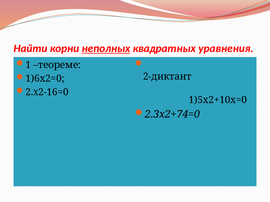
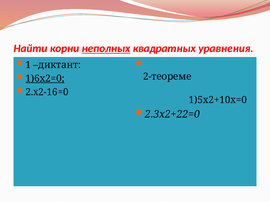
теореме: теореме -> диктант (57, 65)
1)6х2=0 underline: none -> present (45, 79)
2-диктант: 2-диктант -> 2-теореме (167, 77)
2.3х2+74=0: 2.3х2+74=0 -> 2.3х2+22=0 (173, 114)
